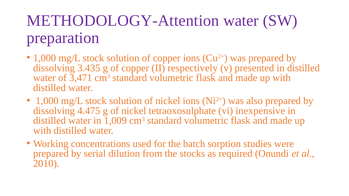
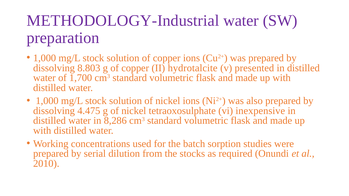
METHODOLOGY-Attention: METHODOLOGY-Attention -> METHODOLOGY-Industrial (123, 21)
3.435: 3.435 -> 8.803 (89, 68)
respectively: respectively -> hydrotalcite (193, 68)
3,471: 3,471 -> 1,700 (81, 78)
1,009: 1,009 -> 8,286 (115, 121)
